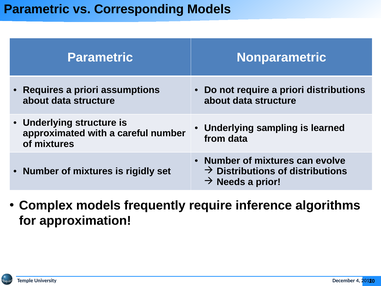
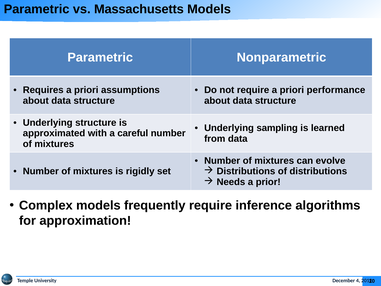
Corresponding: Corresponding -> Massachusetts (139, 9)
priori distributions: distributions -> performance (336, 90)
